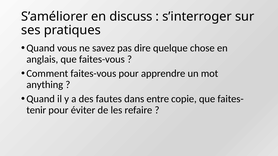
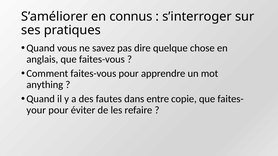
discuss: discuss -> connus (131, 16)
tenir: tenir -> your (36, 110)
